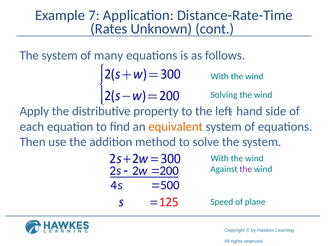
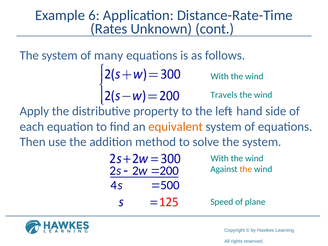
7: 7 -> 6 (94, 15)
Solving: Solving -> Travels (224, 95)
the colour: purple -> orange (246, 169)
